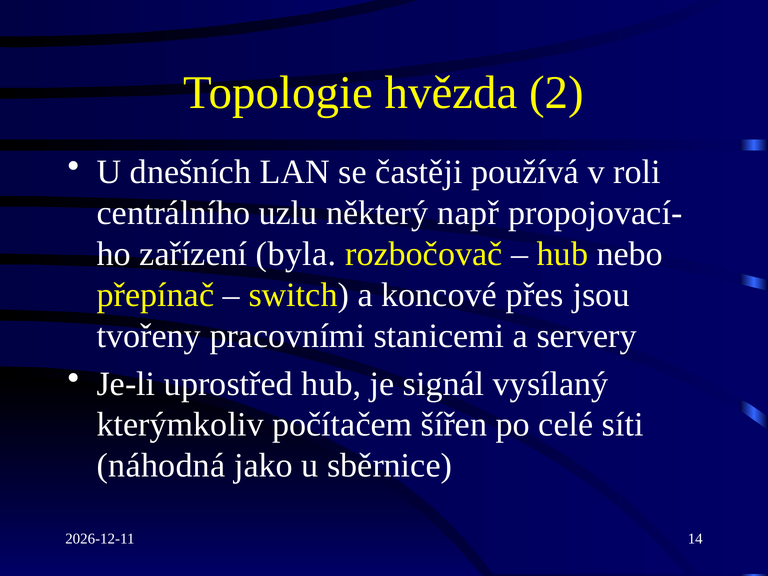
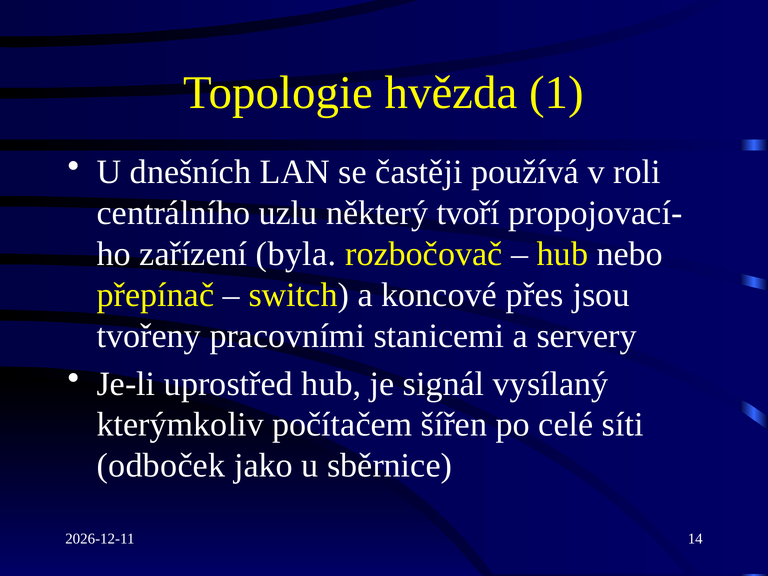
2: 2 -> 1 (557, 93)
např: např -> tvoří (468, 213)
náhodná: náhodná -> odboček (161, 466)
